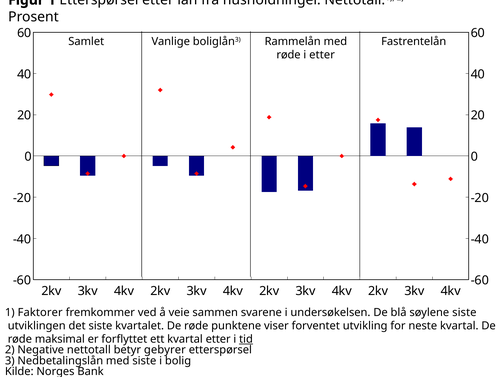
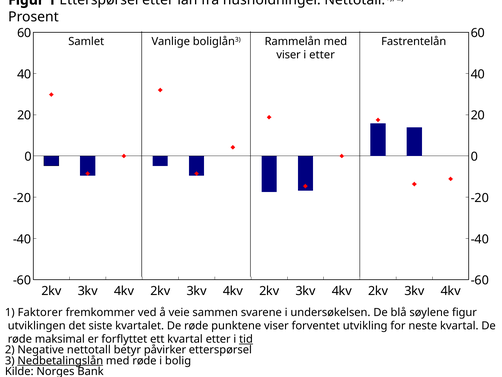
røde: røde -> viser (289, 55)
søylene siste: siste -> figur (464, 312)
gebyrer: gebyrer -> påvirker (165, 349)
Nedbetalingslån underline: none -> present (60, 360)
med siste: siste -> røde (144, 360)
